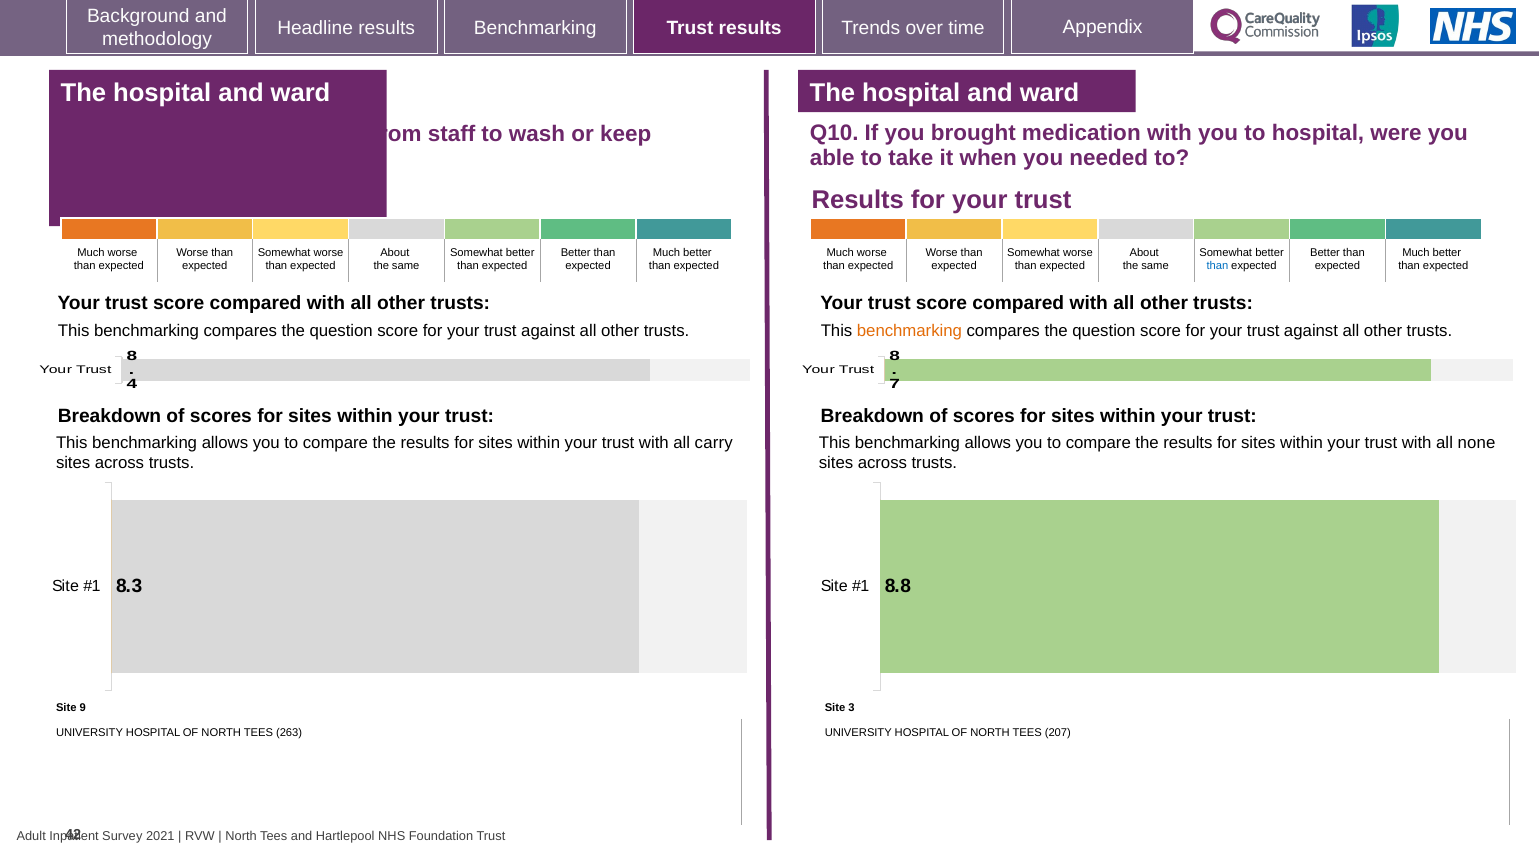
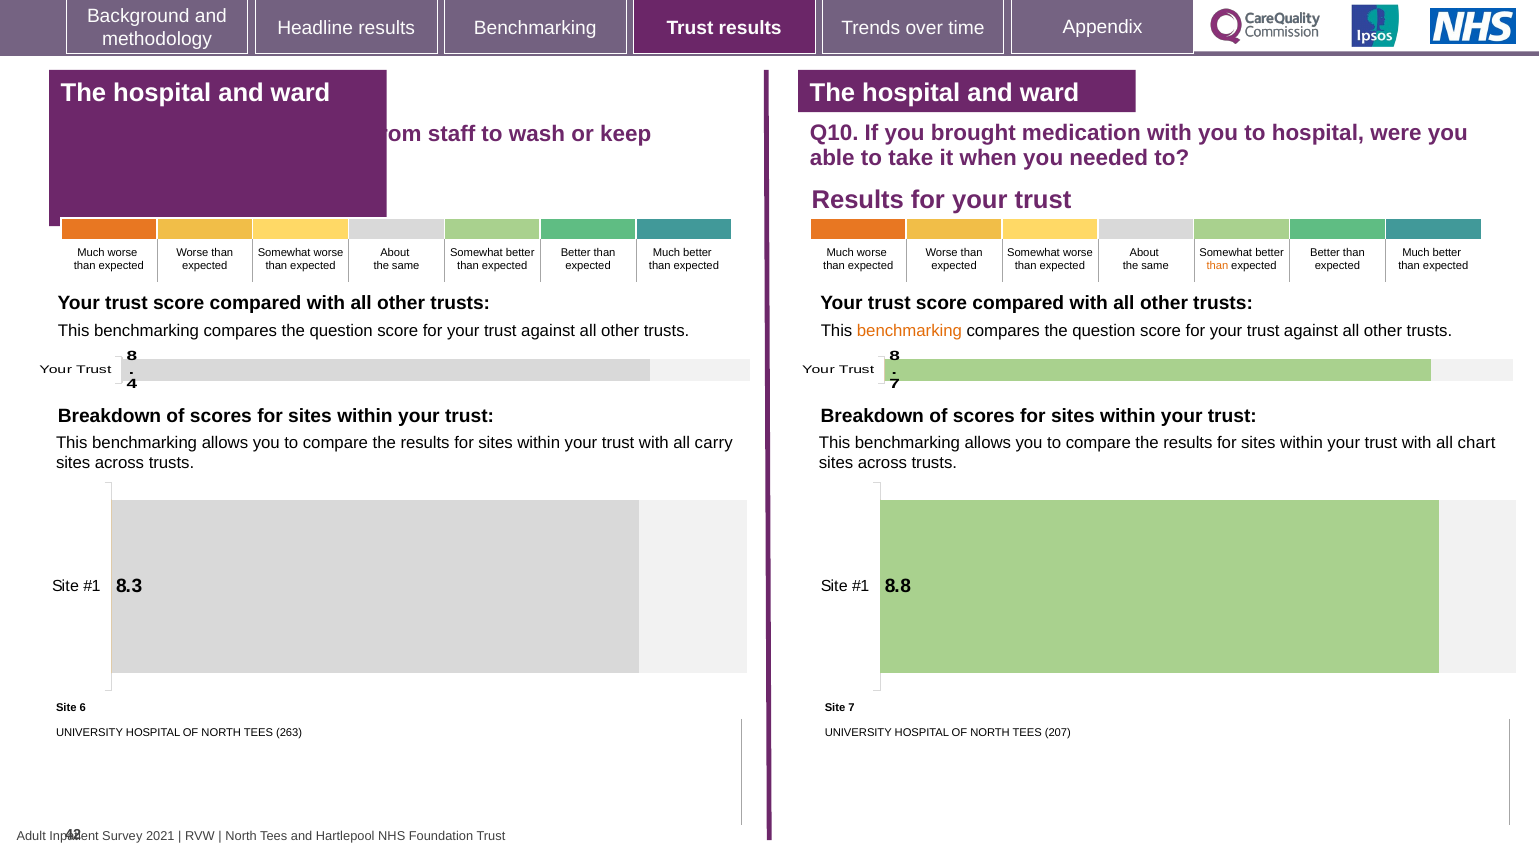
than colour: blue -> orange (1217, 265)
none: none -> chart (1477, 443)
9: 9 -> 6 (83, 708)
Site 3: 3 -> 7 (851, 708)
